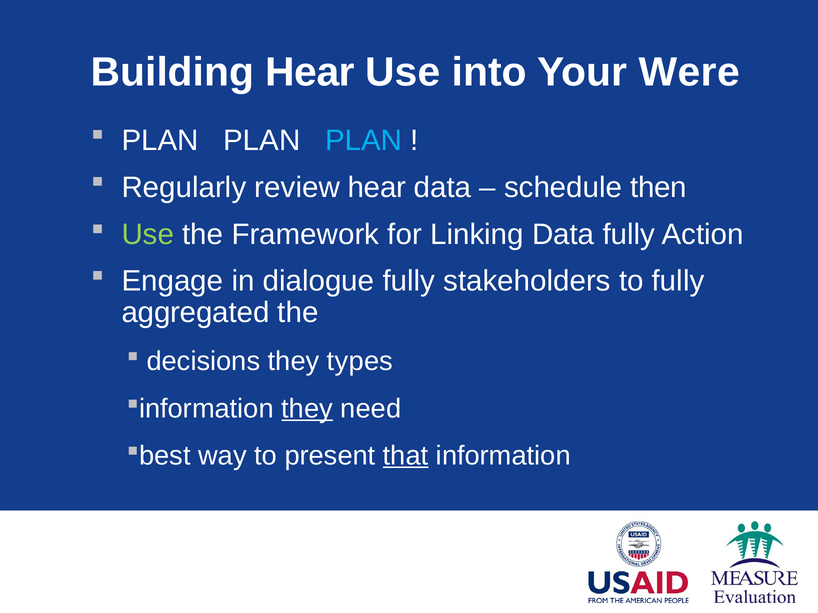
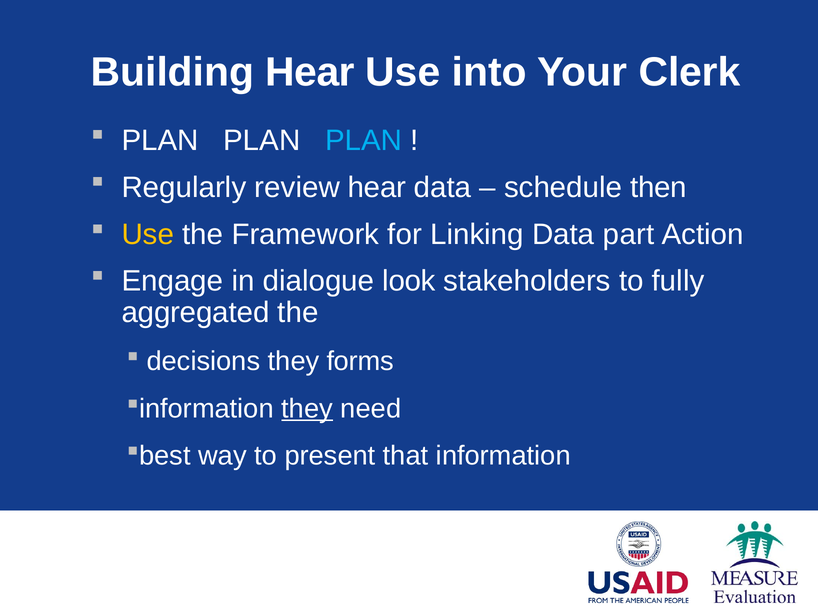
Were: Were -> Clerk (689, 72)
Use colour: light green -> yellow (148, 235)
Data fully: fully -> part (629, 235)
dialogue fully: fully -> look (409, 281)
types: types -> forms (360, 362)
that underline: present -> none (406, 456)
